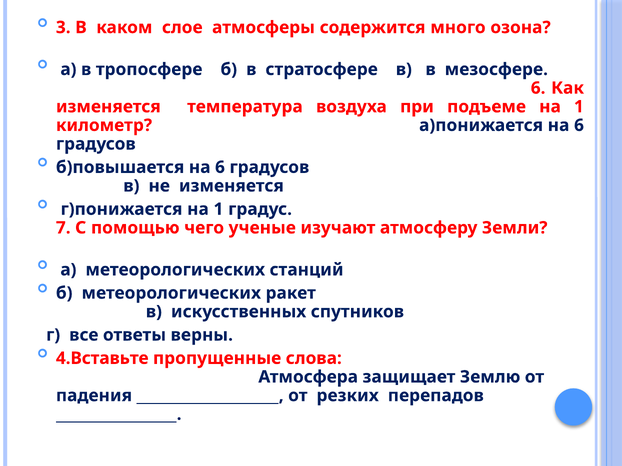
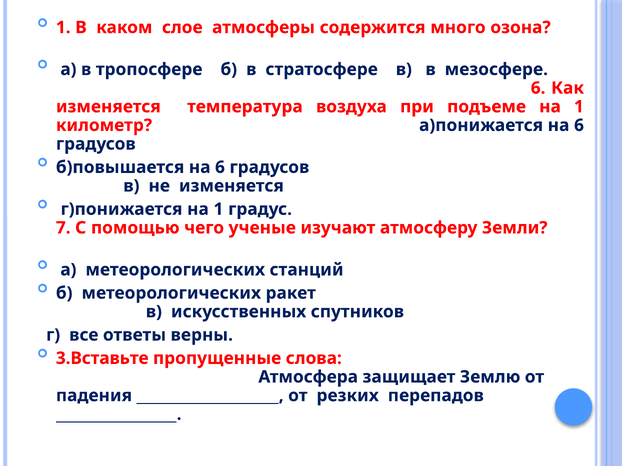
3: 3 -> 1 (63, 27)
4.Вставьте: 4.Вставьте -> 3.Вставьте (102, 359)
